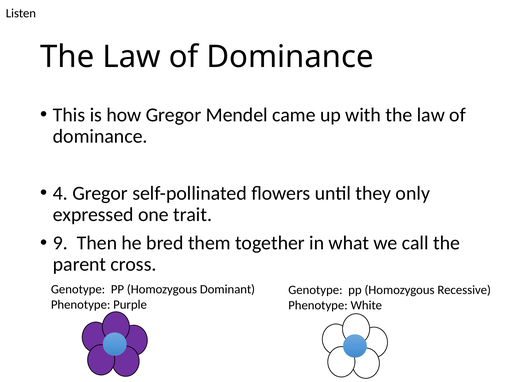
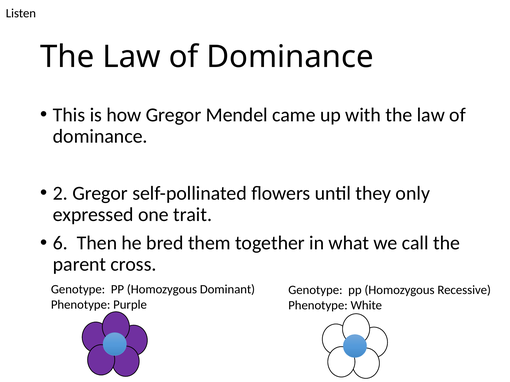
4: 4 -> 2 (60, 193)
9: 9 -> 6 (60, 243)
